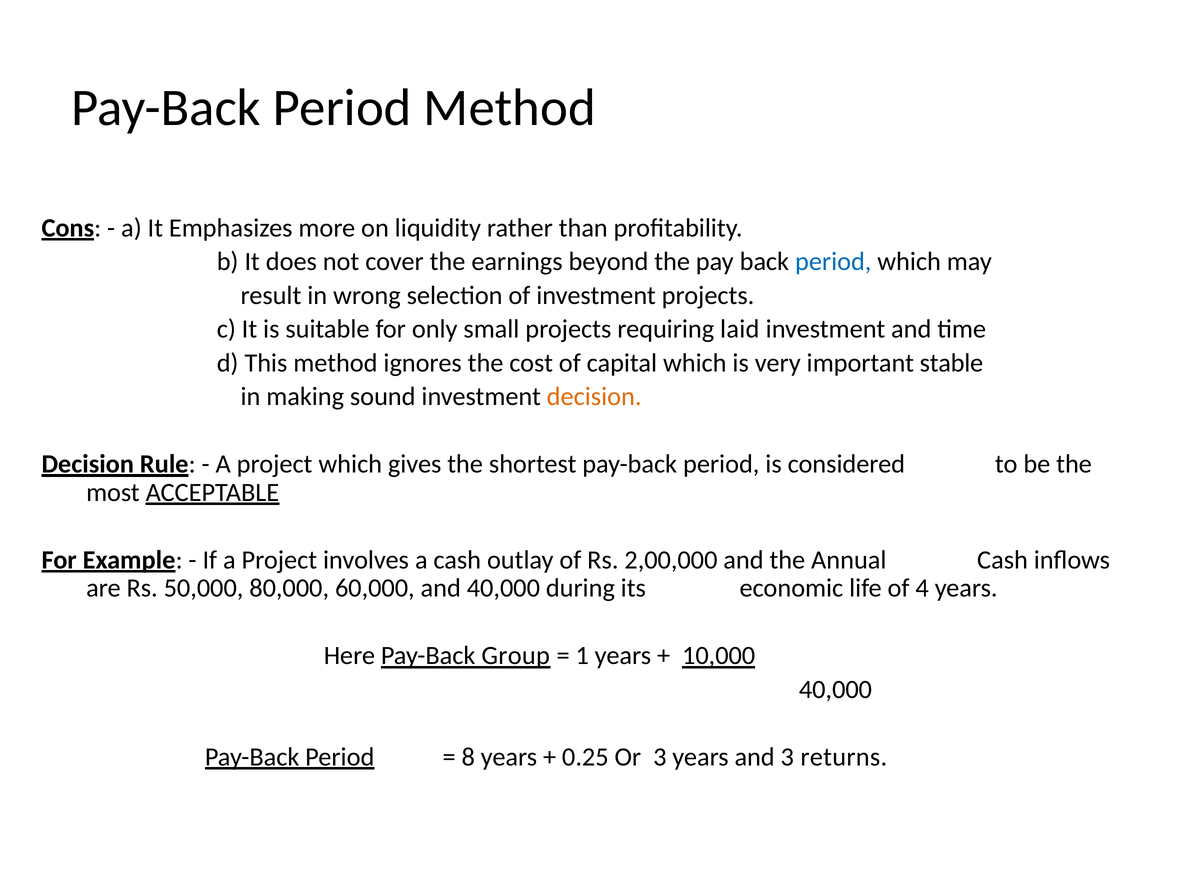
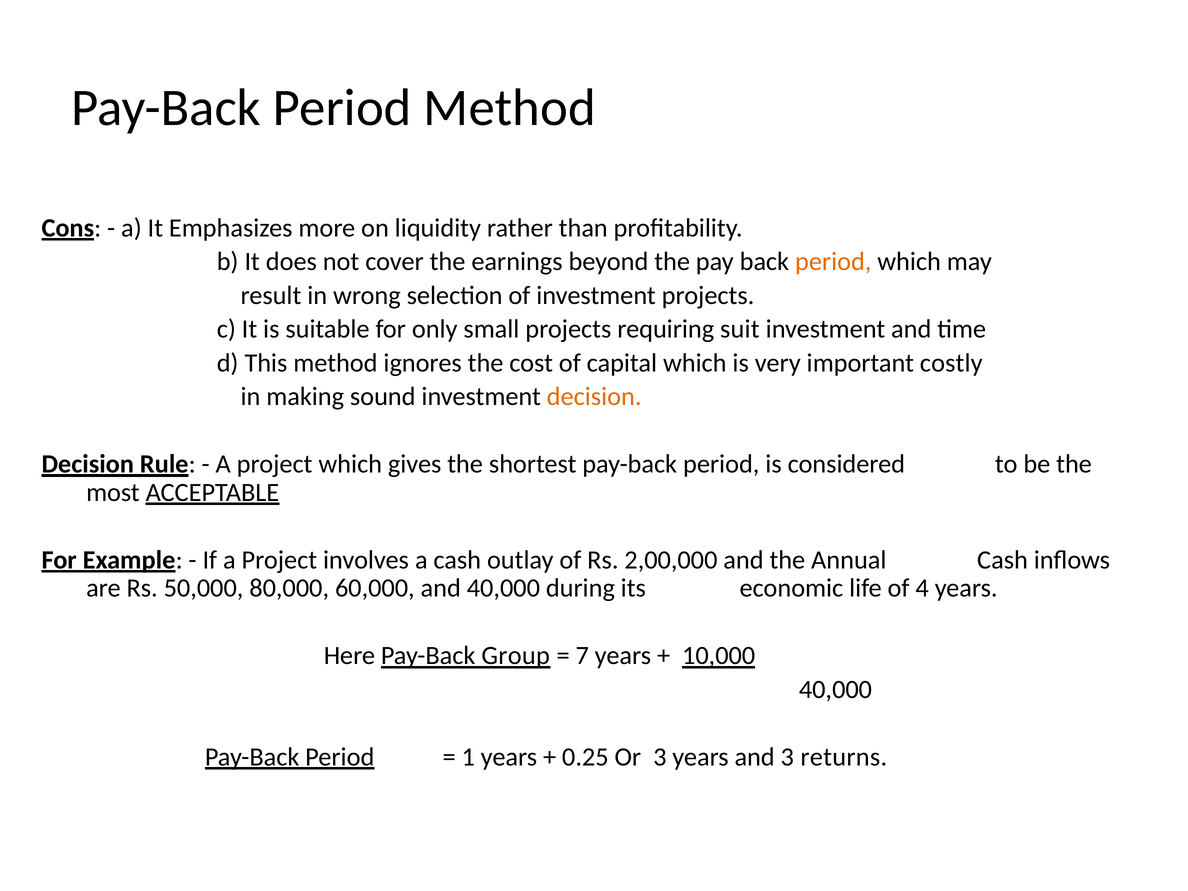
period colour: blue -> orange (833, 262)
laid: laid -> suit (740, 329)
stable: stable -> costly (951, 363)
1: 1 -> 7 (582, 656)
8: 8 -> 1 (468, 757)
